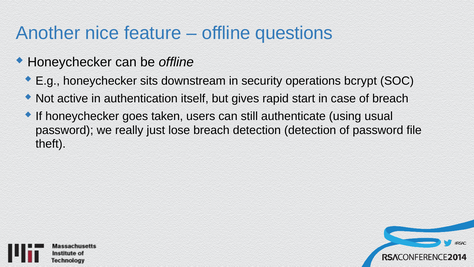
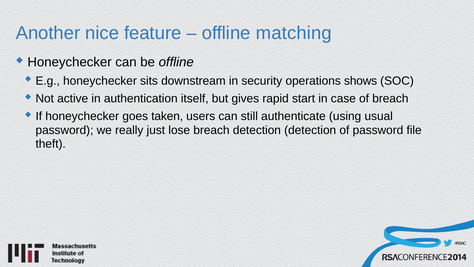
questions: questions -> matching (294, 33)
bcrypt: bcrypt -> shows (361, 81)
